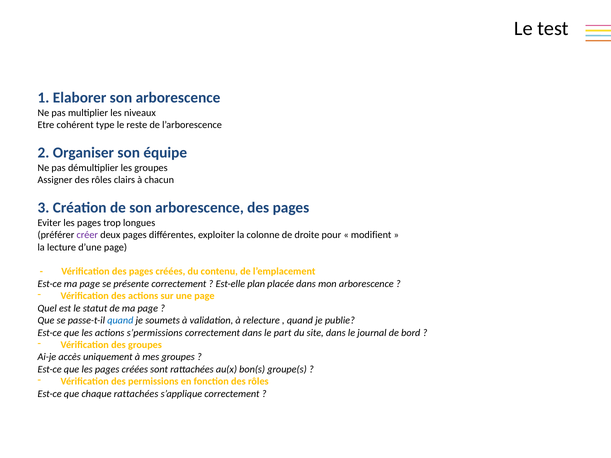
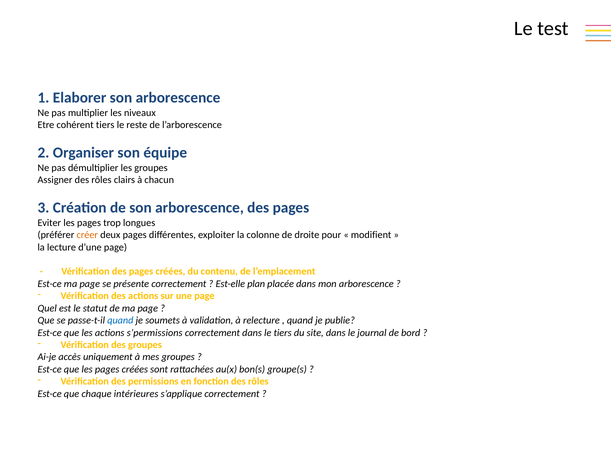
cohérent type: type -> tiers (105, 125)
créer colour: purple -> orange (87, 235)
le part: part -> tiers (283, 333)
chaque rattachées: rattachées -> intérieures (136, 394)
